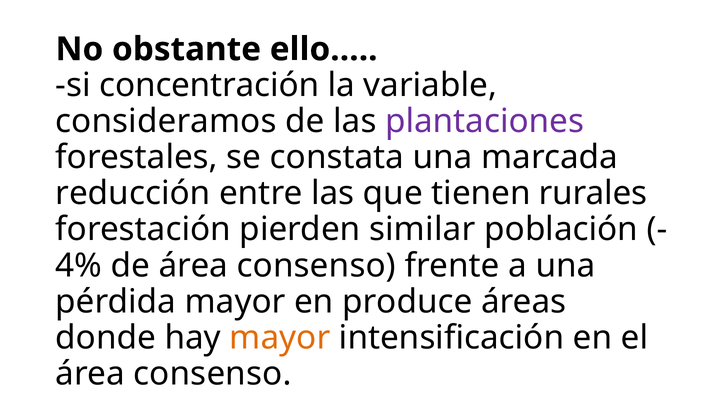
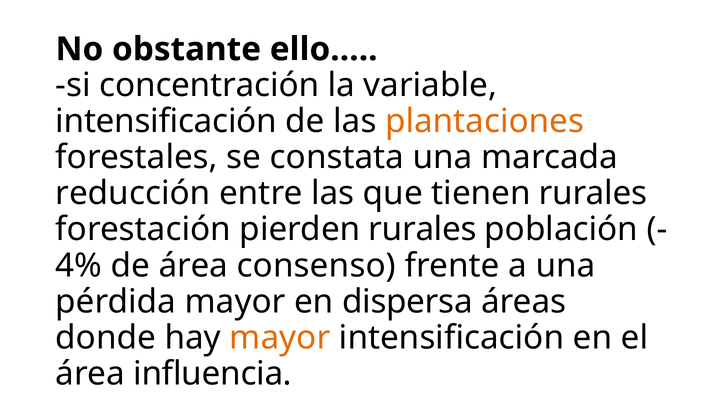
consideramos: consideramos -> intensificación (166, 121)
plantaciones colour: purple -> orange (485, 121)
pierden similar: similar -> rurales (423, 229)
produce: produce -> dispersa (407, 302)
consenso: consenso -> influencia (213, 374)
